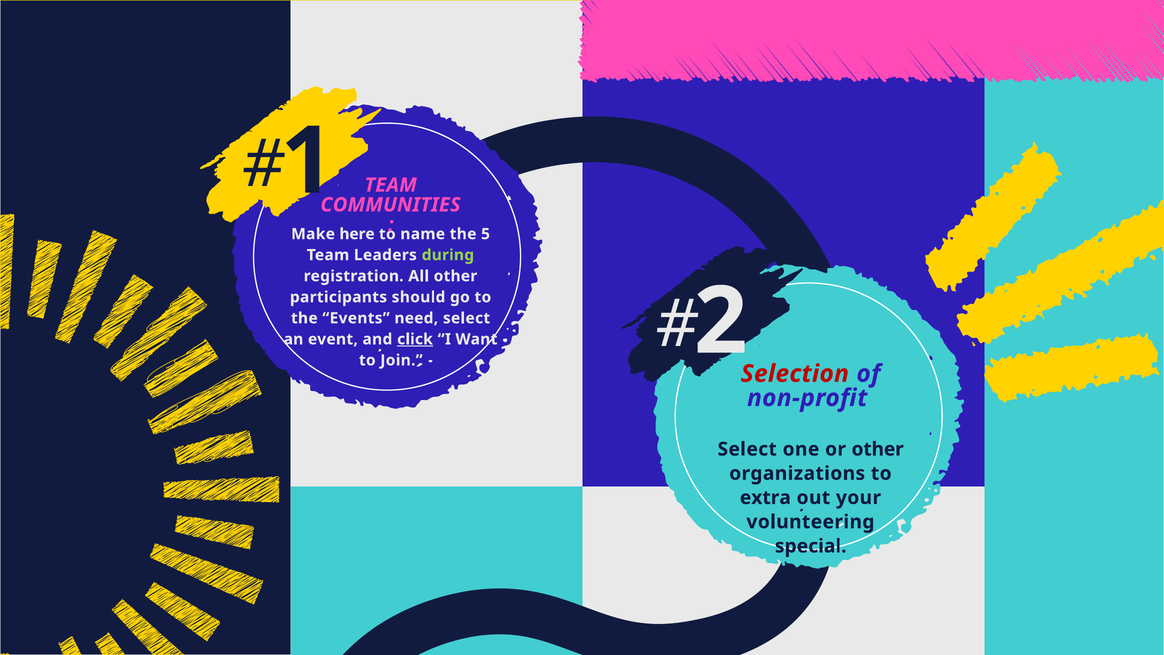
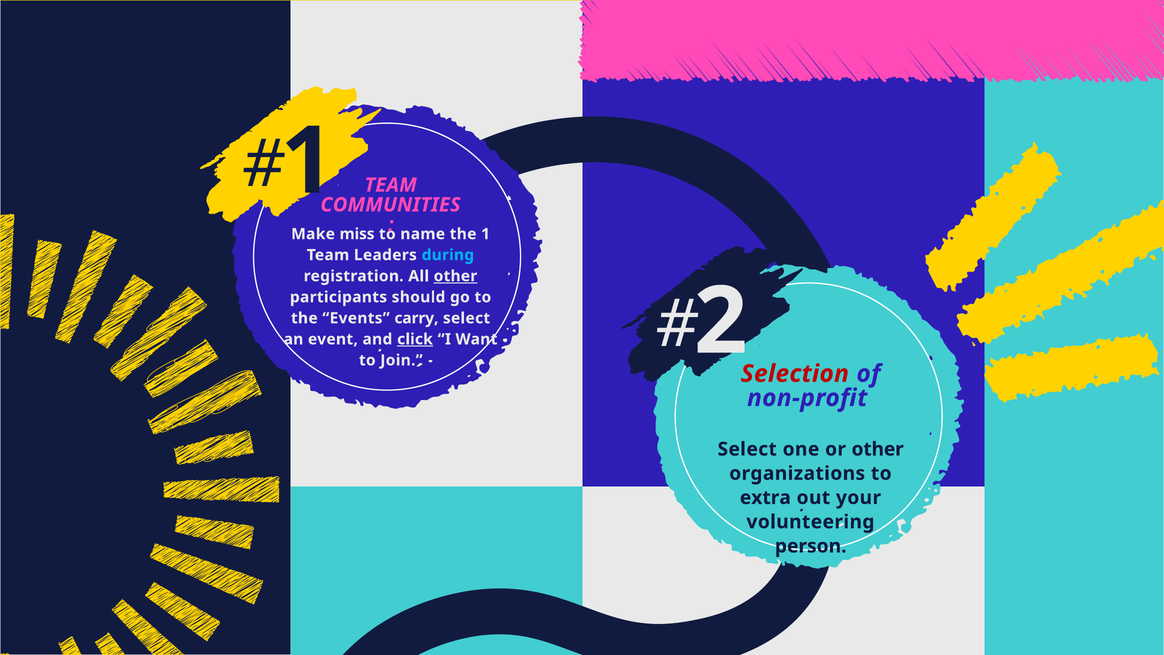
here: here -> miss (357, 234)
the 5: 5 -> 1 (486, 234)
during colour: light green -> light blue (448, 255)
other underline: none -> present (455, 276)
need: need -> carry (416, 318)
special: special -> person (811, 546)
